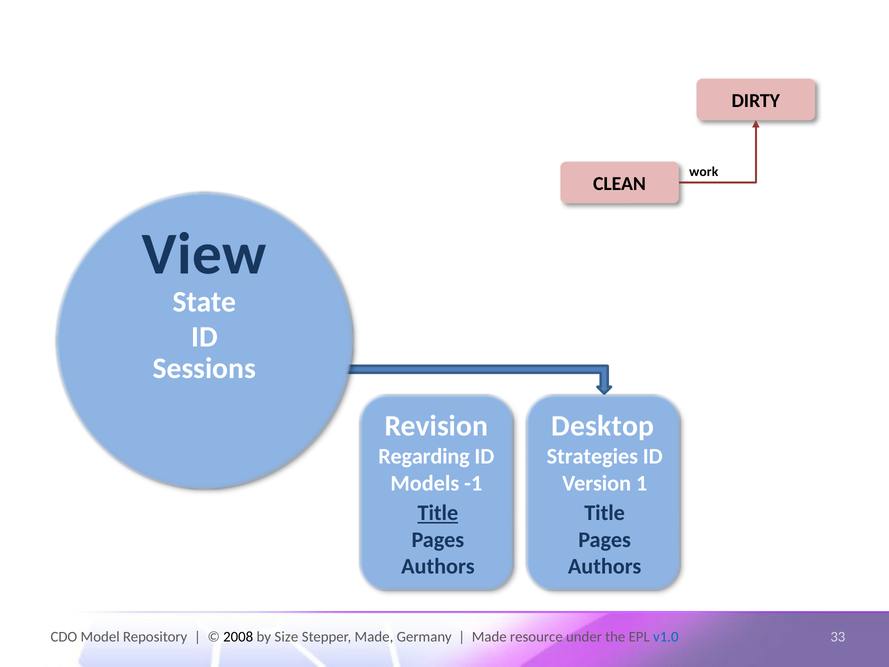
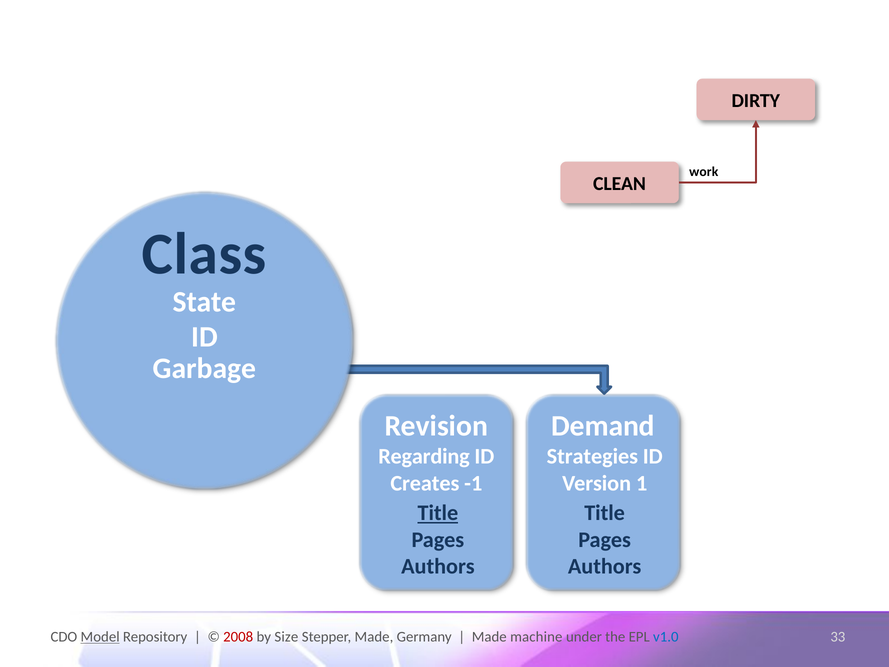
View: View -> Class (204, 254)
Sessions: Sessions -> Garbage (204, 368)
Desktop: Desktop -> Demand (603, 426)
Models: Models -> Creates (425, 483)
Model underline: none -> present (100, 637)
2008 colour: black -> red (238, 637)
resource: resource -> machine (536, 637)
